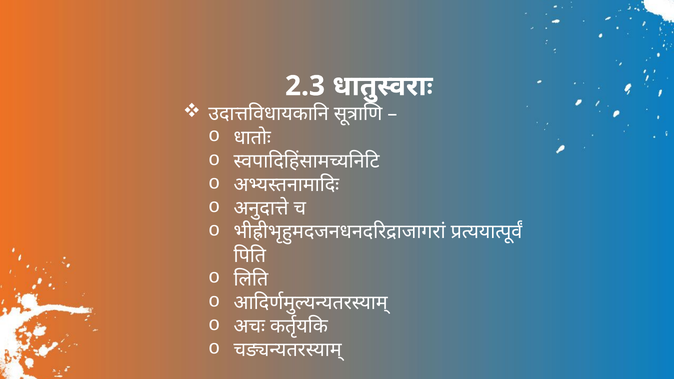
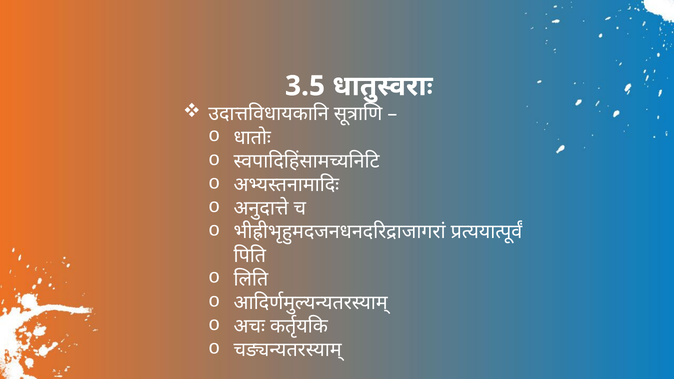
2.3: 2.3 -> 3.5 (305, 86)
